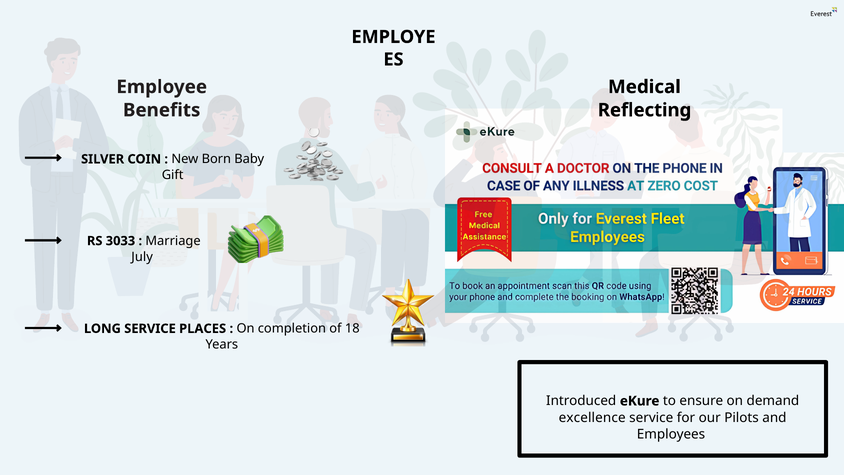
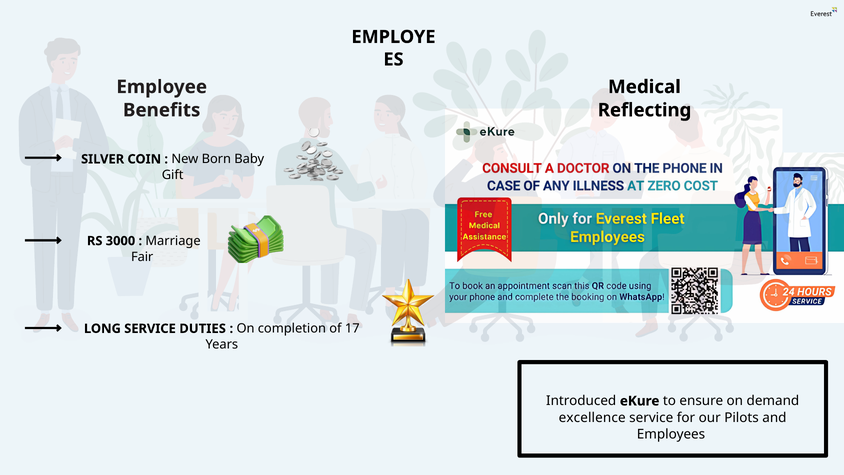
3033: 3033 -> 3000 (120, 241)
July: July -> Fair (142, 257)
PLACES: PLACES -> DUTIES (203, 328)
18: 18 -> 17 (352, 328)
